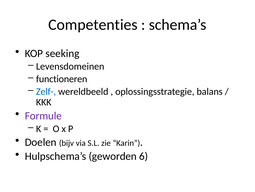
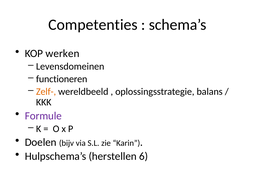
seeking: seeking -> werken (62, 53)
Zelf- colour: blue -> orange (46, 91)
geworden: geworden -> herstellen (113, 156)
